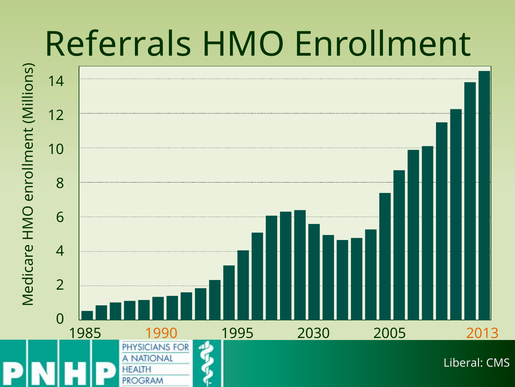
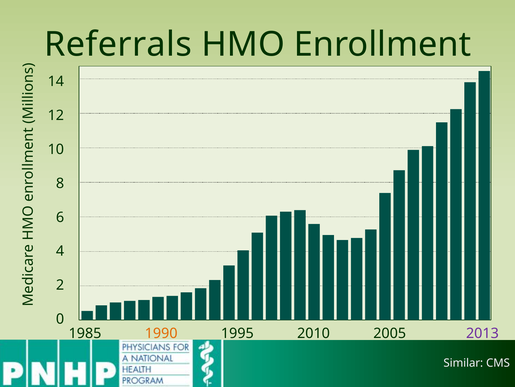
2030: 2030 -> 2010 (314, 333)
2013 colour: orange -> purple (482, 333)
Liberal: Liberal -> Similar (463, 362)
